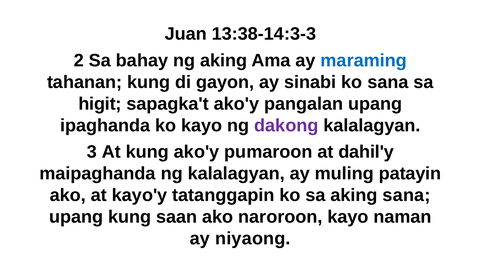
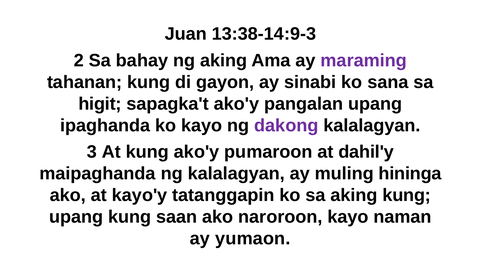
13:38-14:3-3: 13:38-14:3-3 -> 13:38-14:9-3 (264, 34)
maraming colour: blue -> purple (364, 61)
patayin: patayin -> hininga (410, 174)
aking sana: sana -> kung (407, 196)
niyaong: niyaong -> yumaon (253, 239)
